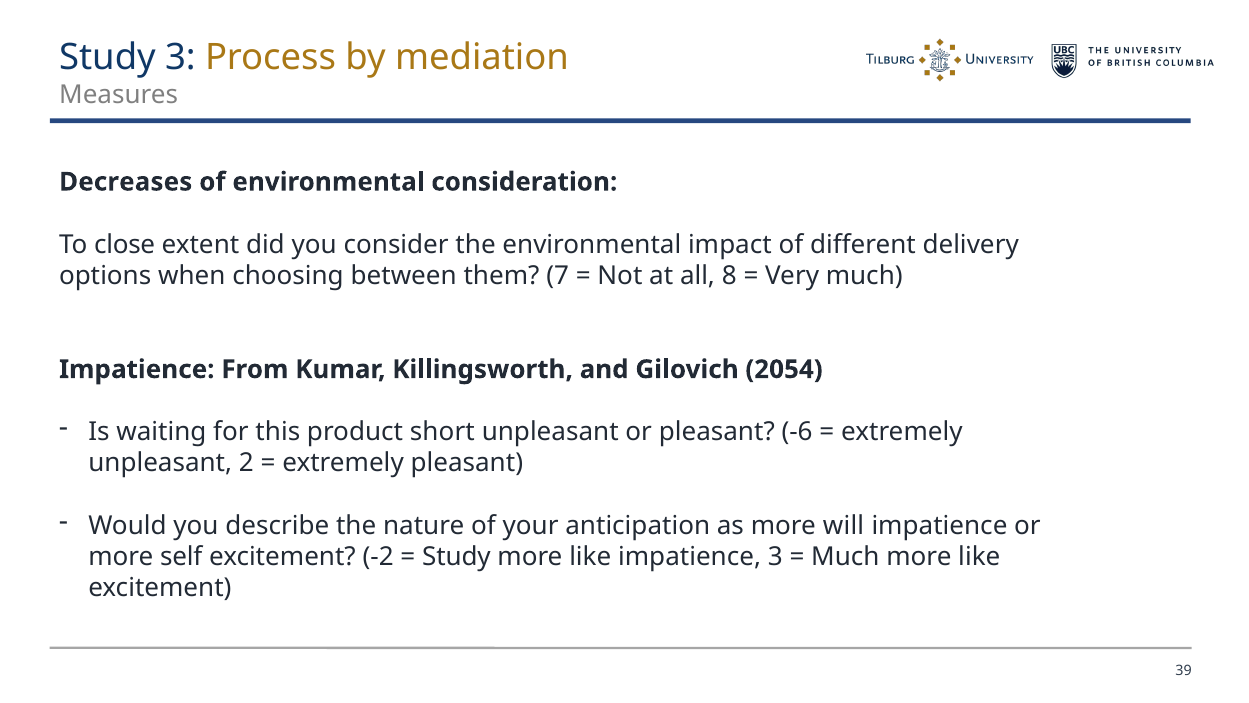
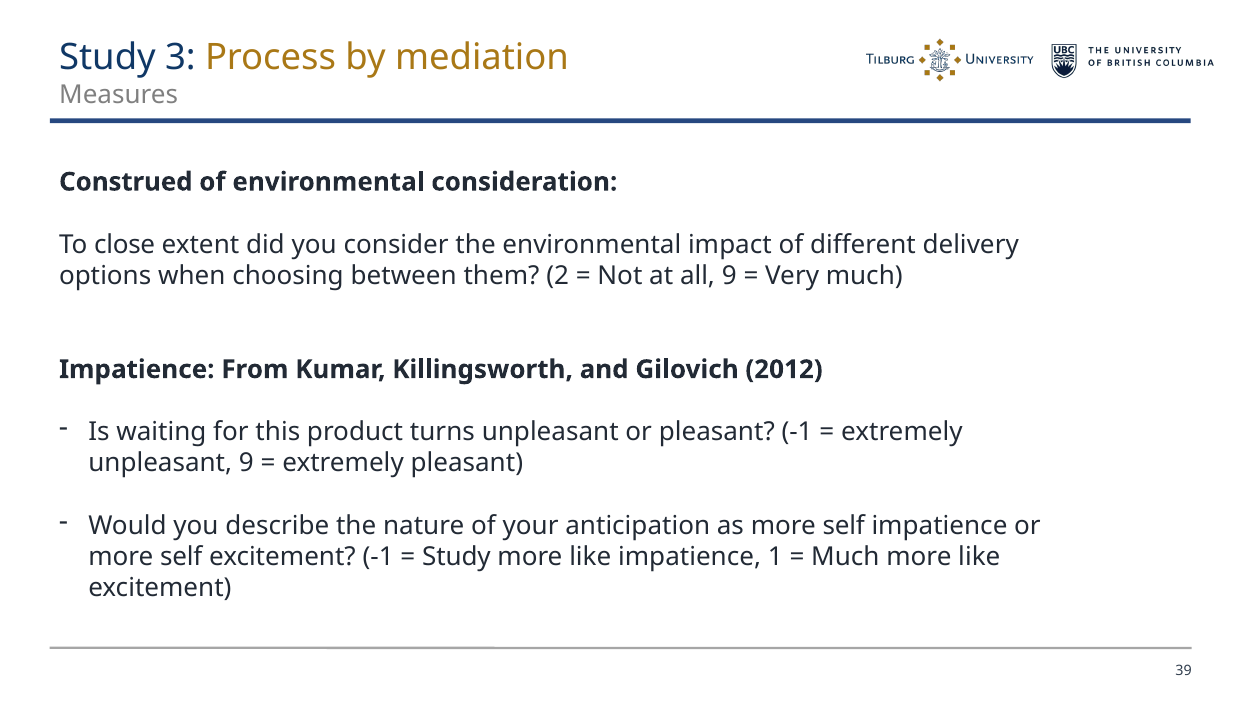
Decreases: Decreases -> Construed (126, 182)
7: 7 -> 2 (558, 276)
all 8: 8 -> 9 (729, 276)
2054: 2054 -> 2012 (784, 369)
short: short -> turns (442, 432)
pleasant -6: -6 -> -1 (797, 432)
unpleasant 2: 2 -> 9 (246, 463)
as more will: will -> self (844, 525)
excitement -2: -2 -> -1 (378, 557)
impatience 3: 3 -> 1 (775, 557)
